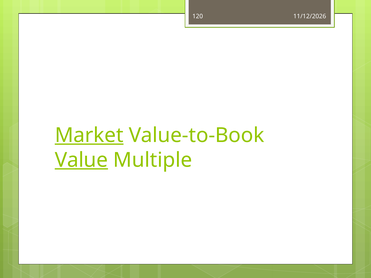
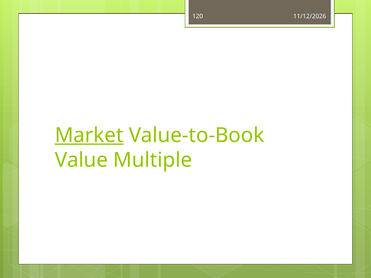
Value underline: present -> none (81, 160)
